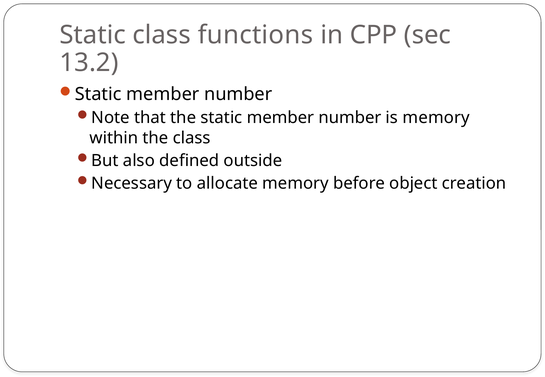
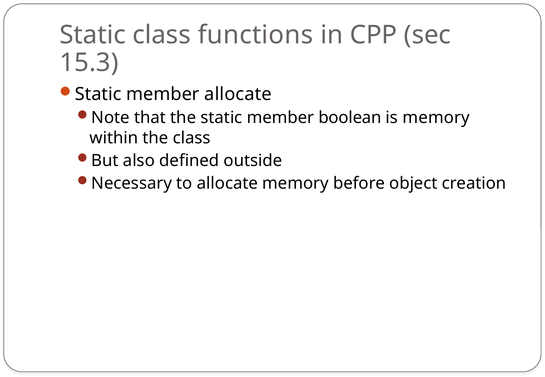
13.2: 13.2 -> 15.3 (89, 63)
number: number -> allocate (238, 94)
the static member number: number -> boolean (350, 118)
